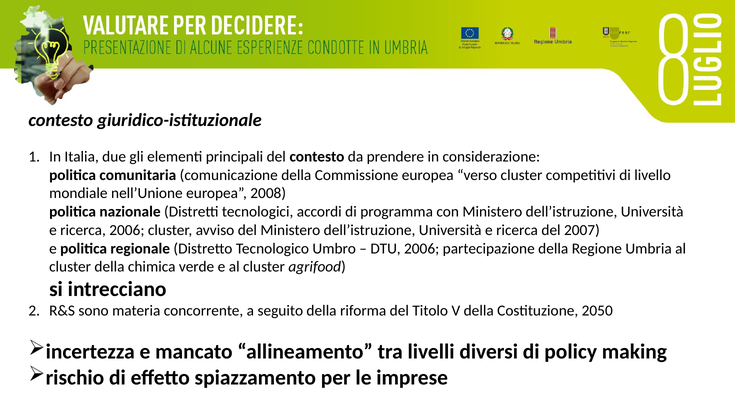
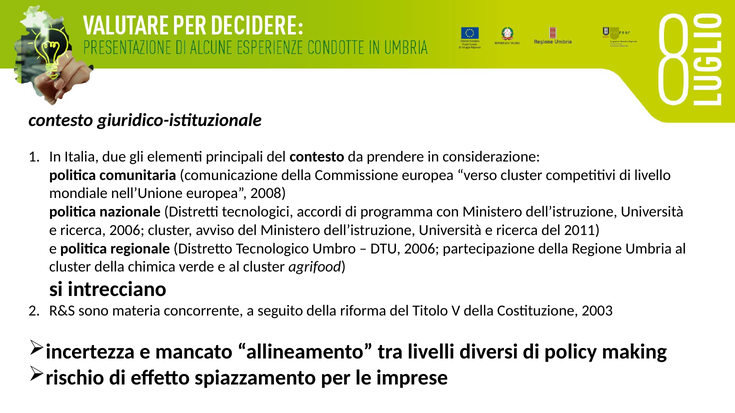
2007: 2007 -> 2011 (582, 230)
2050: 2050 -> 2003 (597, 311)
